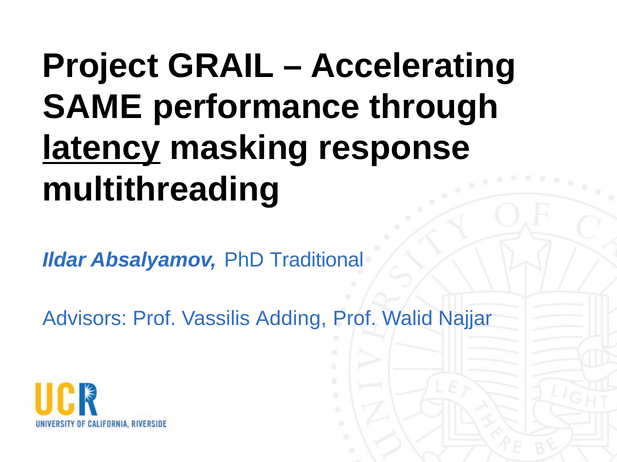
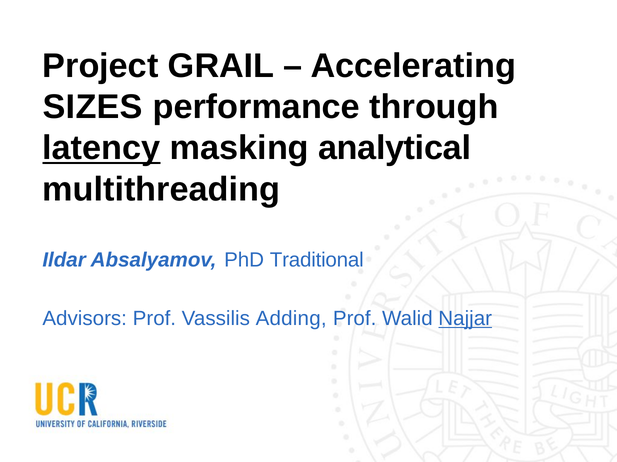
SAME: SAME -> SIZES (93, 107)
response: response -> analytical (395, 148)
Najjar underline: none -> present (465, 319)
